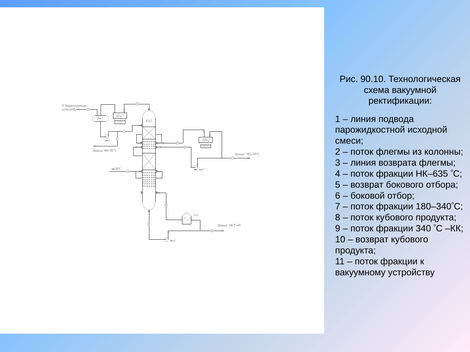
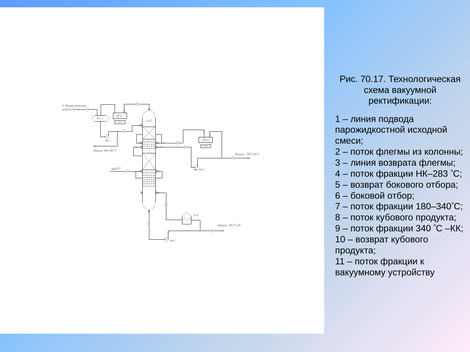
90.10: 90.10 -> 70.17 (373, 79)
НК–635: НК–635 -> НК–283 (432, 174)
